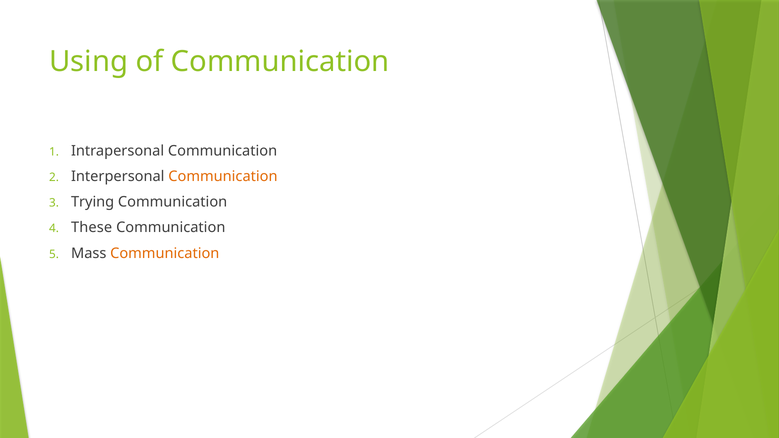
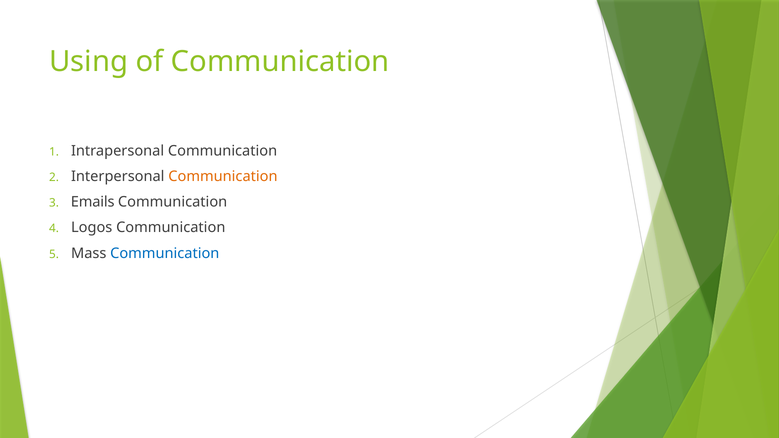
Trying: Trying -> Emails (93, 202)
These: These -> Logos (92, 228)
Communication colour: orange -> blue (165, 253)
